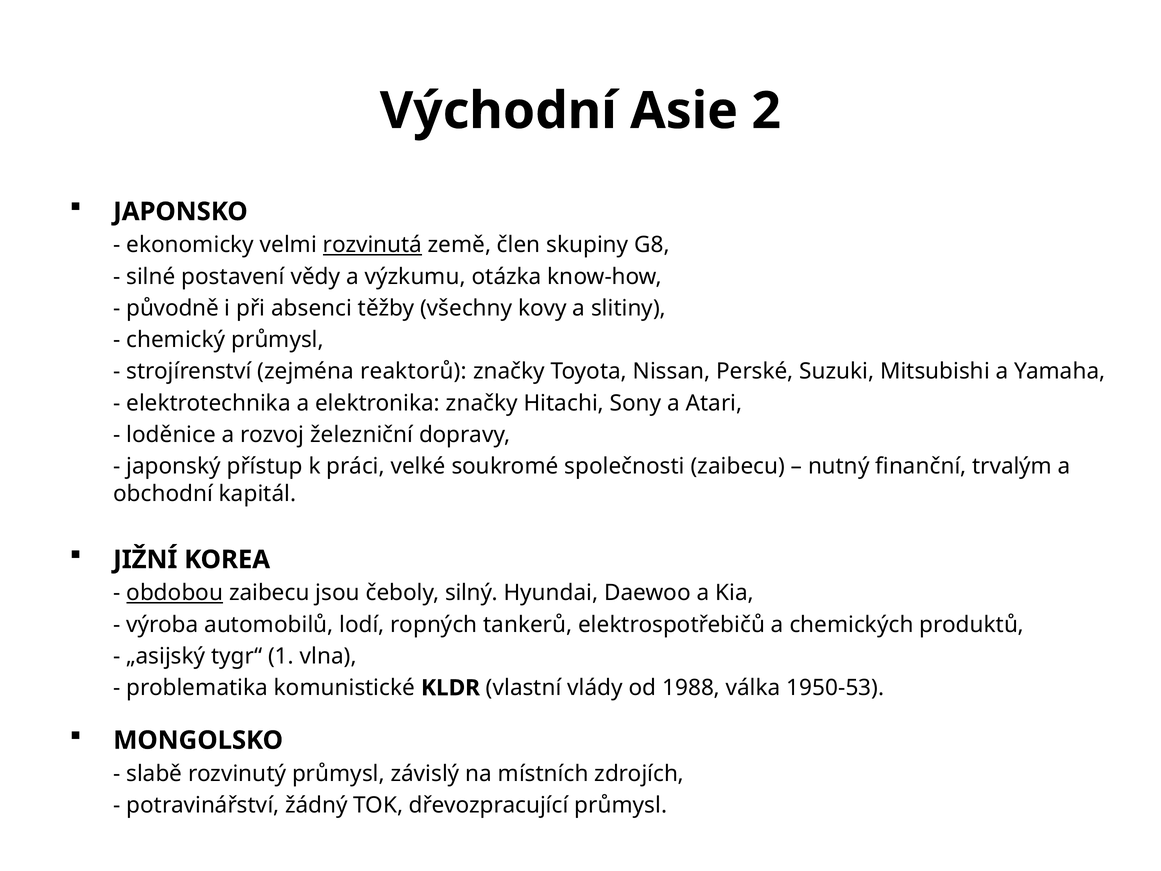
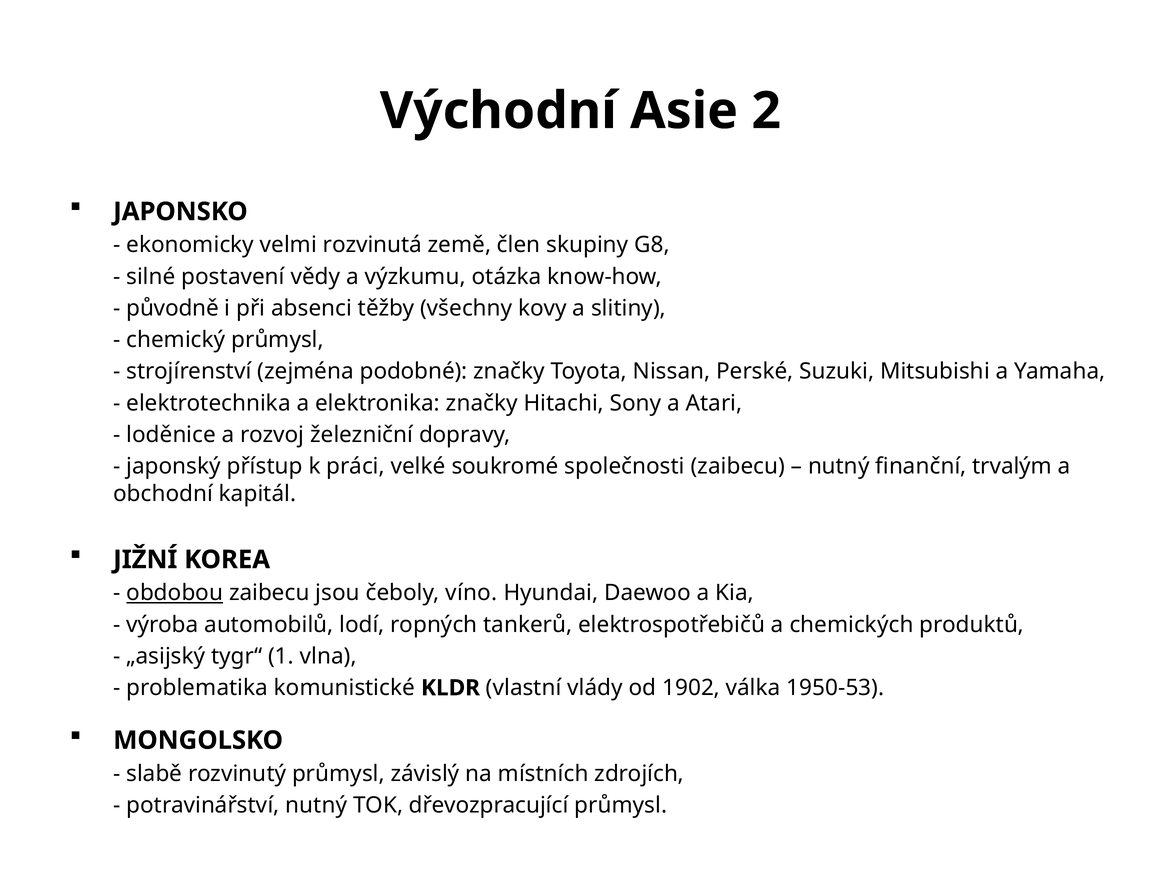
rozvinutá underline: present -> none (372, 245)
reaktorů: reaktorů -> podobné (414, 371)
silný: silný -> víno (471, 593)
1988: 1988 -> 1902 (691, 688)
potravinářství žádný: žádný -> nutný (316, 805)
